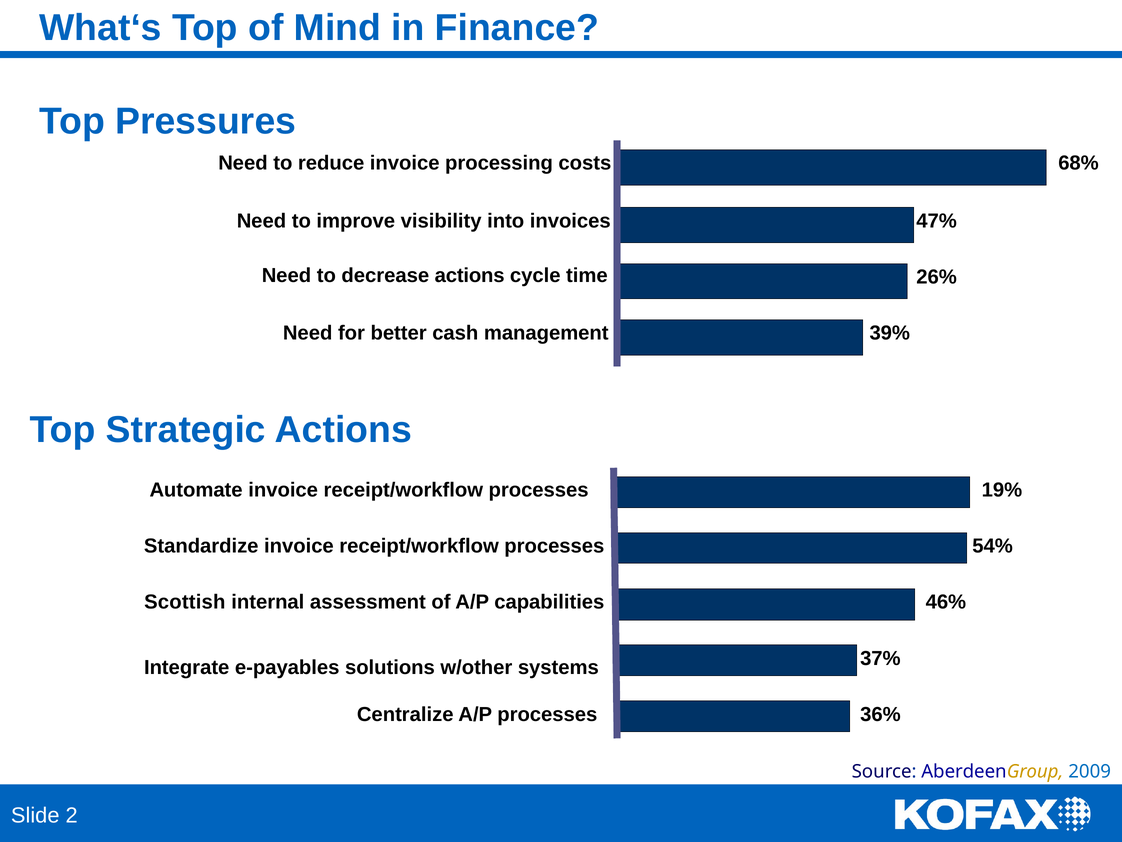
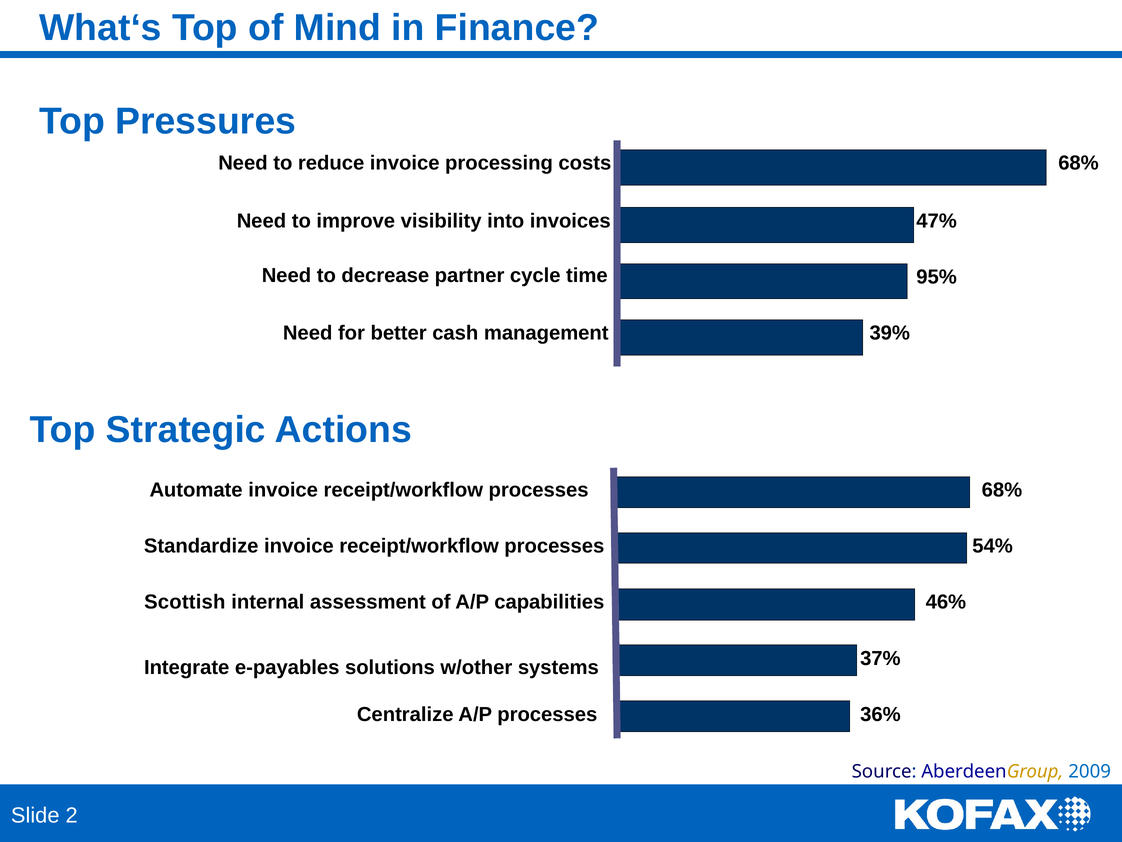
decrease actions: actions -> partner (470, 275)
26%: 26% -> 95% (937, 277)
19%: 19% -> 68% (1002, 490)
